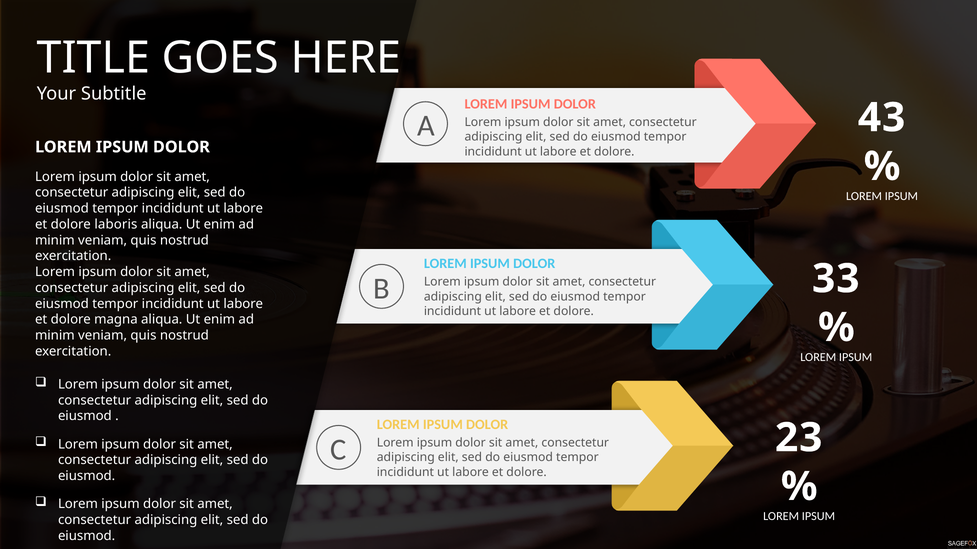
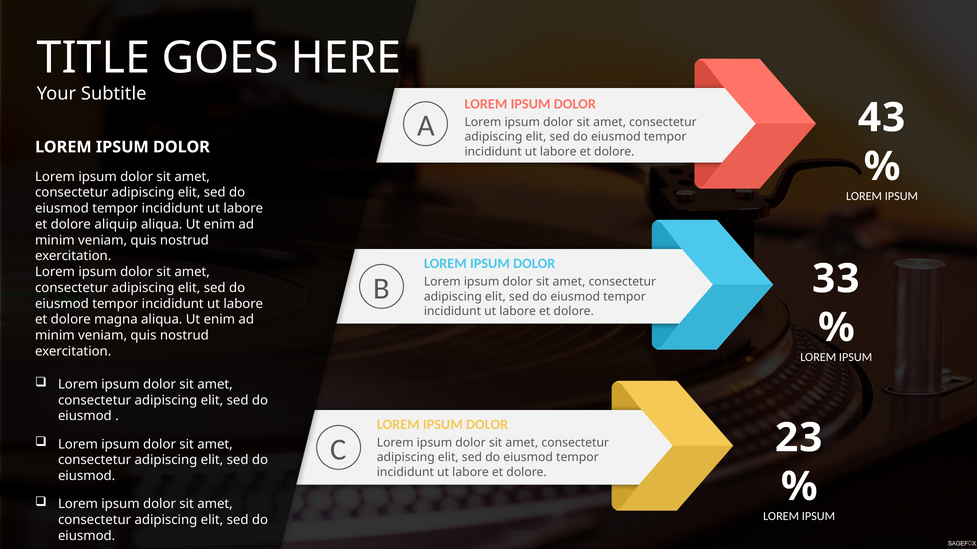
laboris: laboris -> aliquip (116, 225)
